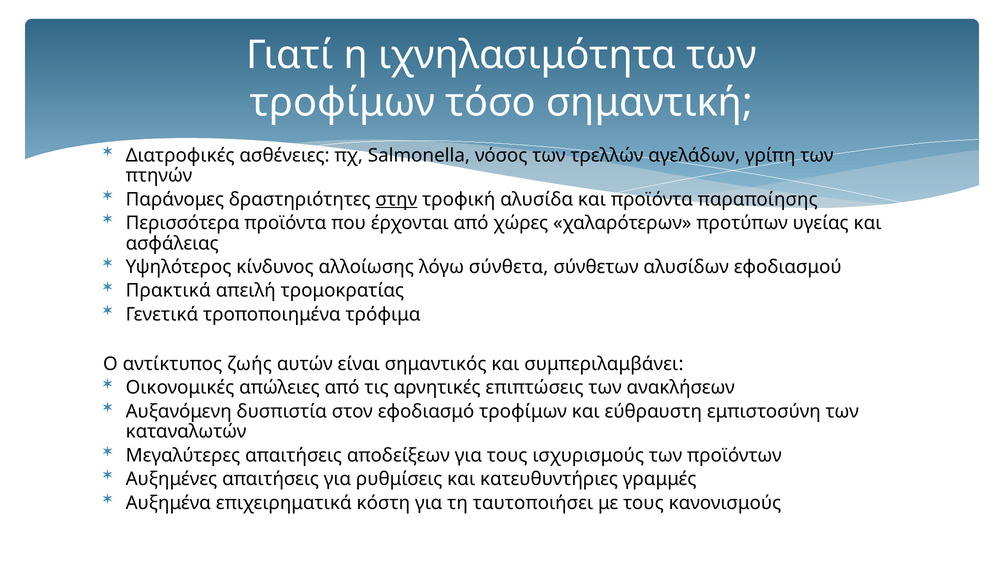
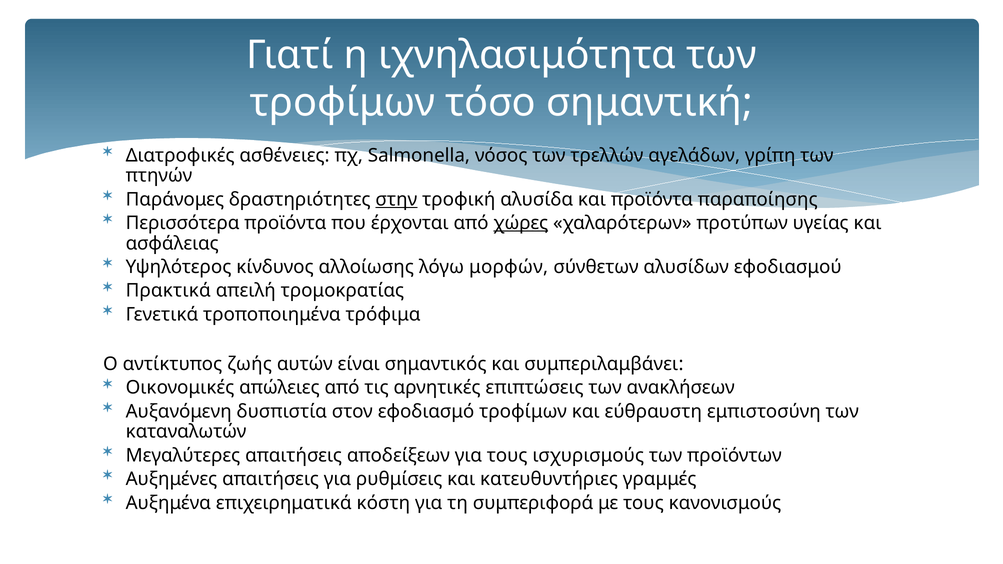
χώρες underline: none -> present (521, 223)
σύνθετα: σύνθετα -> μορφών (509, 267)
ταυτοποιήσει: ταυτοποιήσει -> συμπεριφορά (533, 503)
